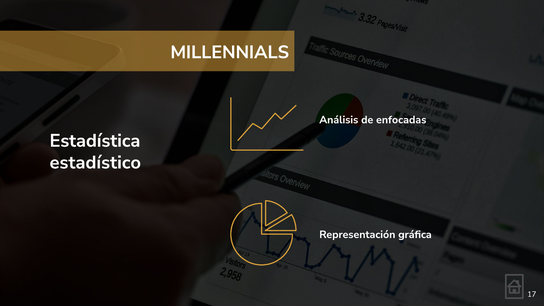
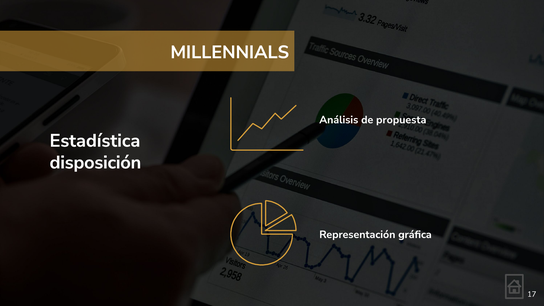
enfocadas: enfocadas -> propuesta (401, 120)
estadístico: estadístico -> disposición (95, 162)
